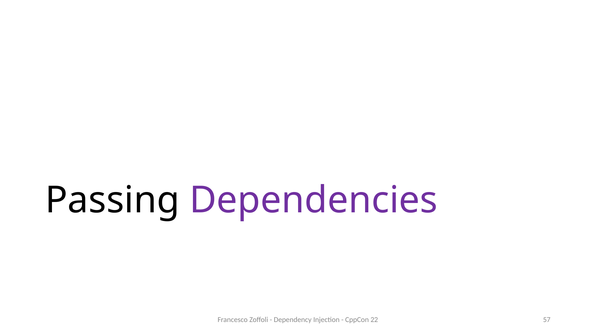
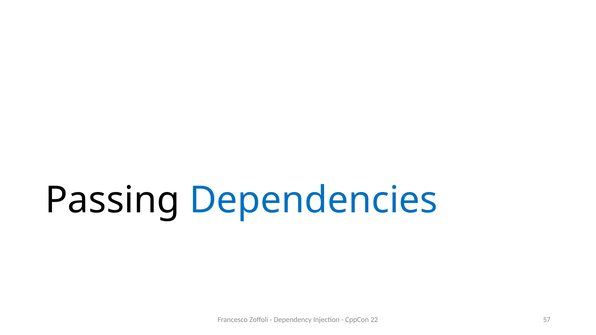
Dependencies colour: purple -> blue (314, 200)
